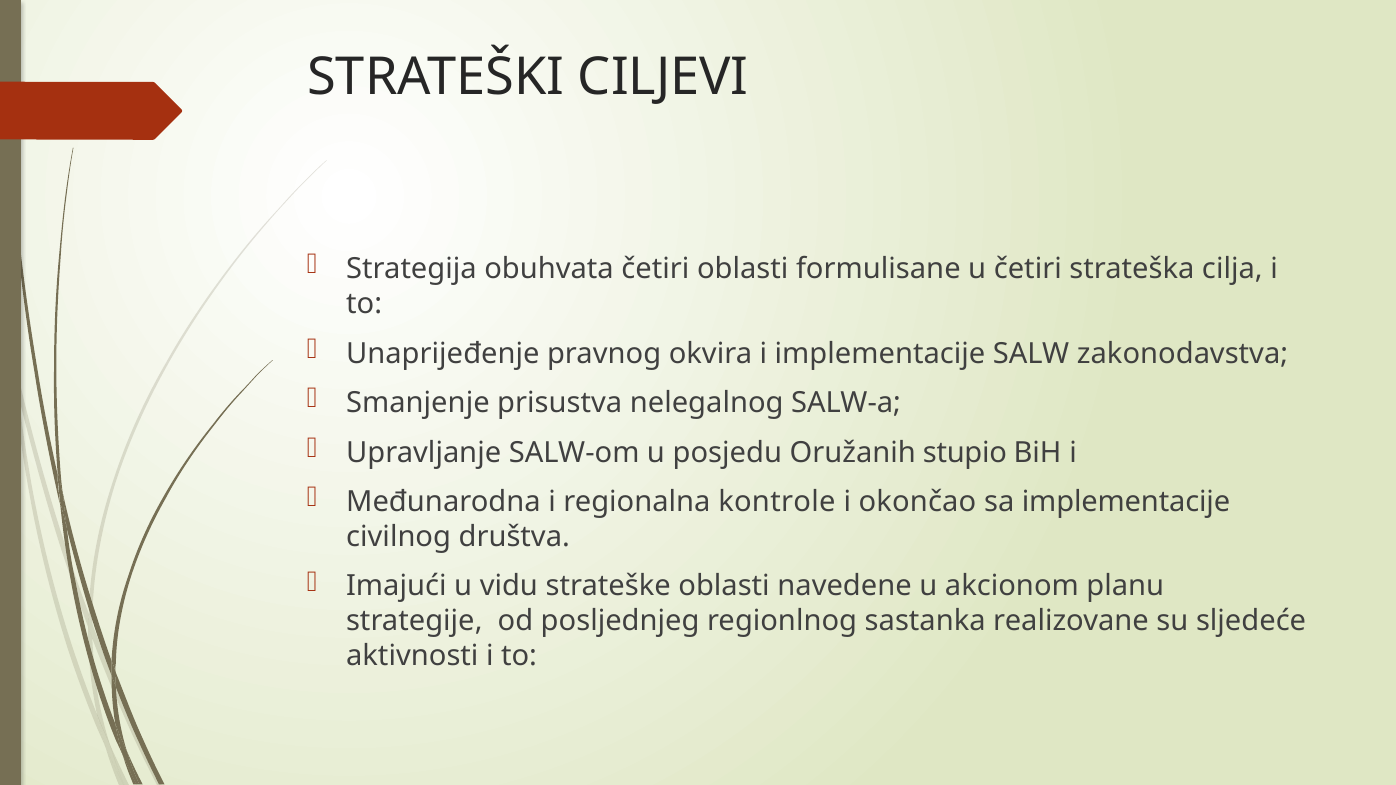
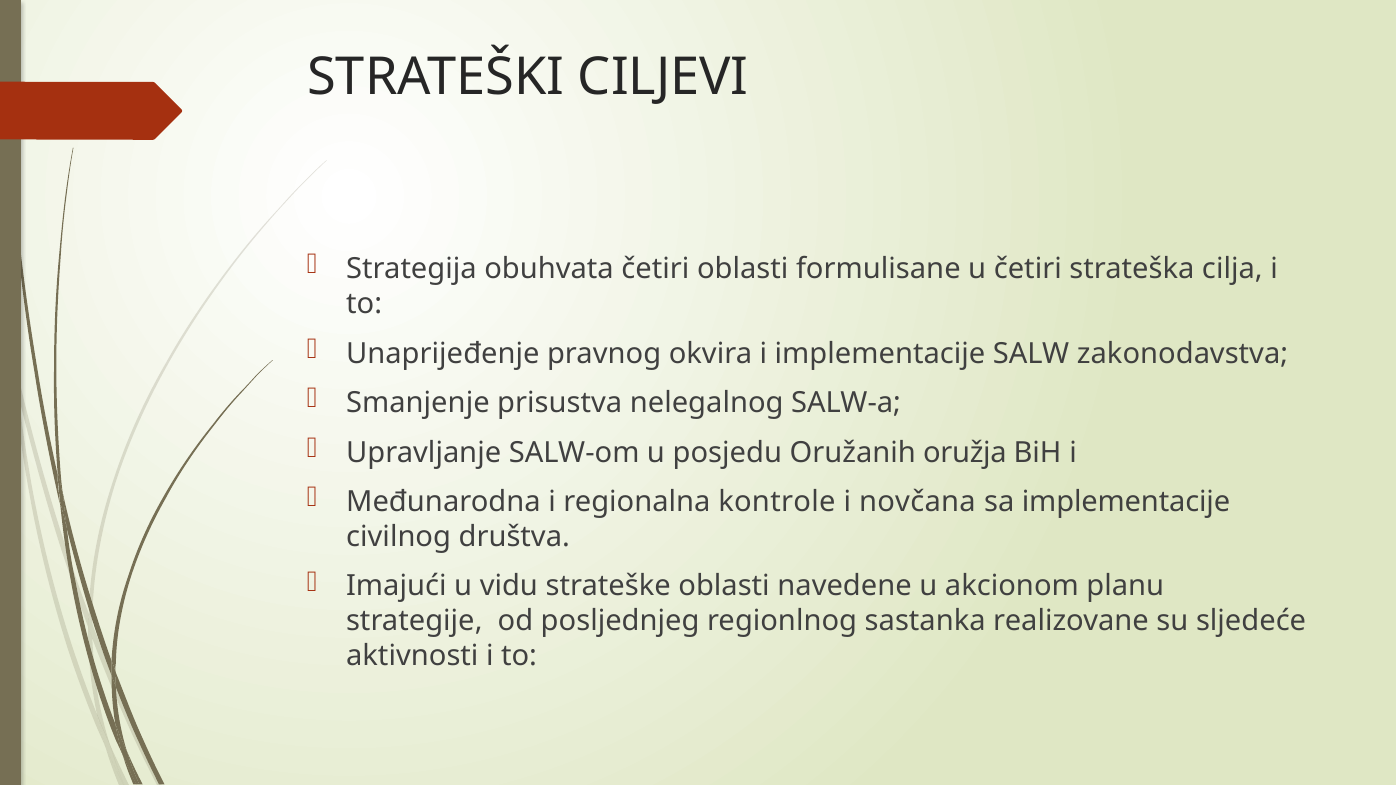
stupio: stupio -> oružja (965, 453)
okončao: okončao -> novčana (917, 502)
